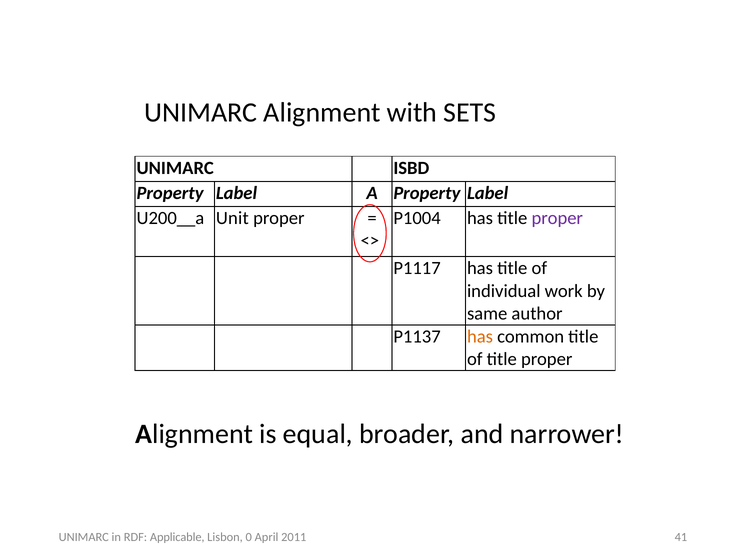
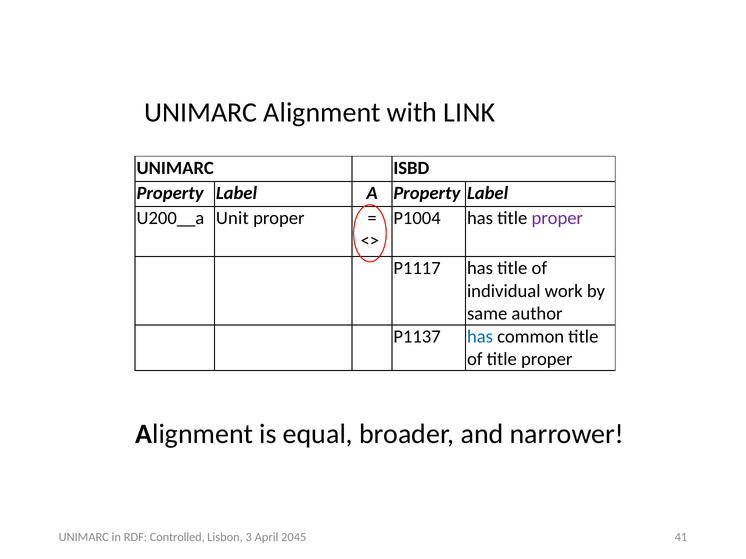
SETS: SETS -> LINK (469, 113)
has colour: orange -> blue (480, 337)
Applicable: Applicable -> Controlled (177, 538)
0: 0 -> 3 (249, 538)
2011: 2011 -> 2045 (294, 538)
